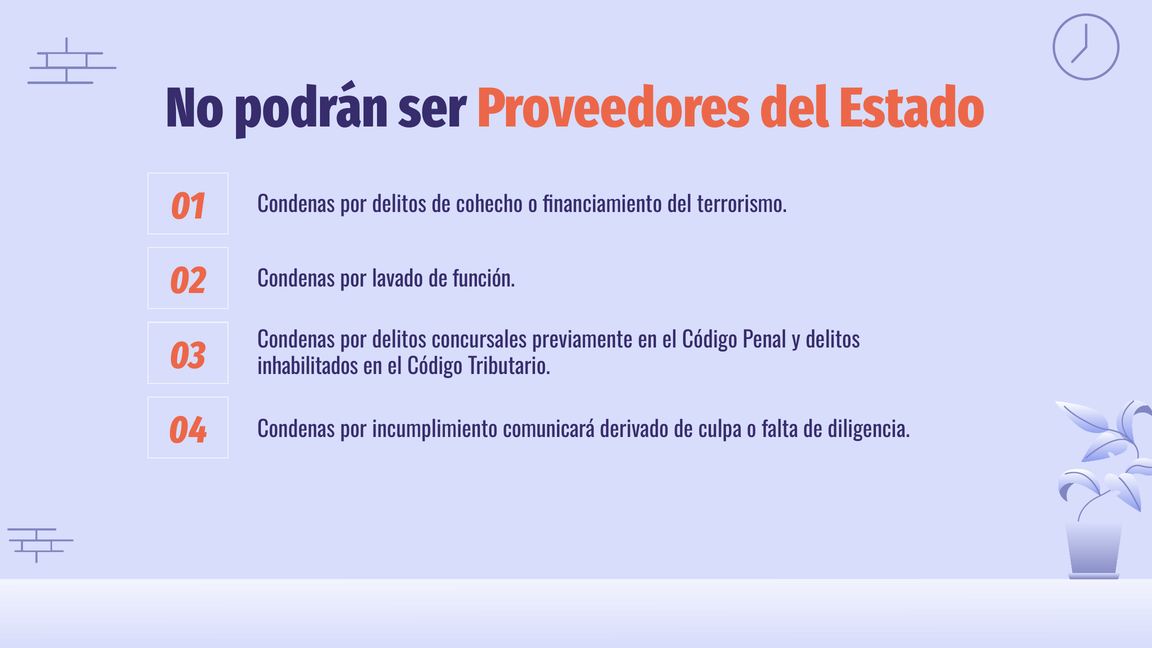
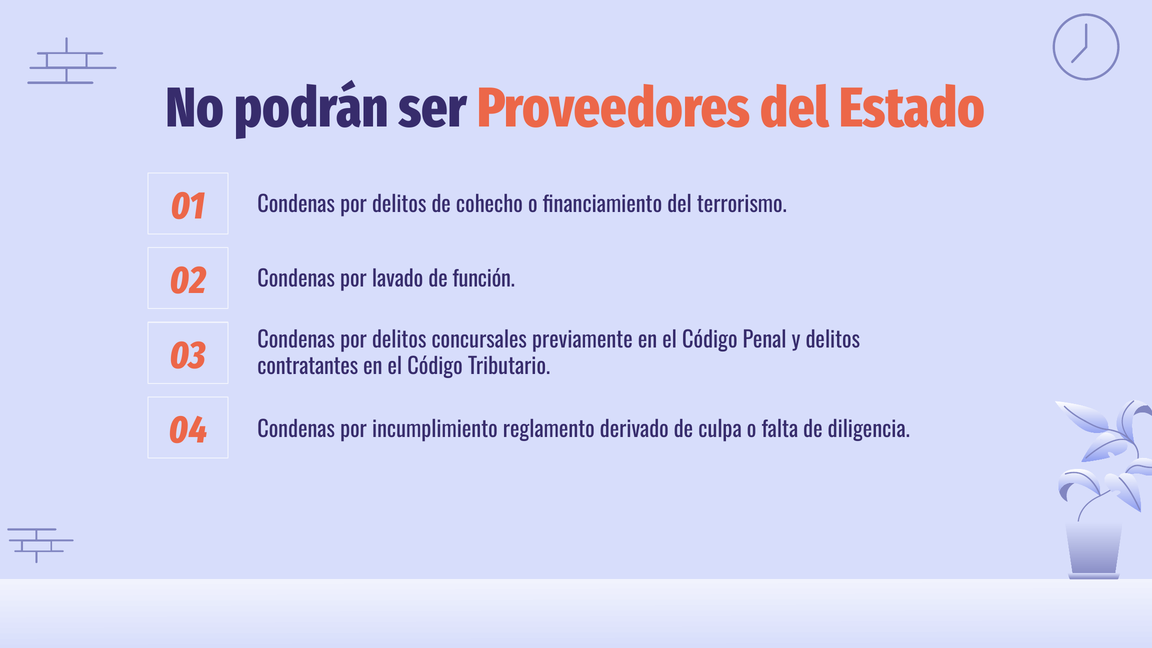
inhabilitados: inhabilitados -> contratantes (308, 367)
comunicará: comunicará -> reglamento (549, 430)
